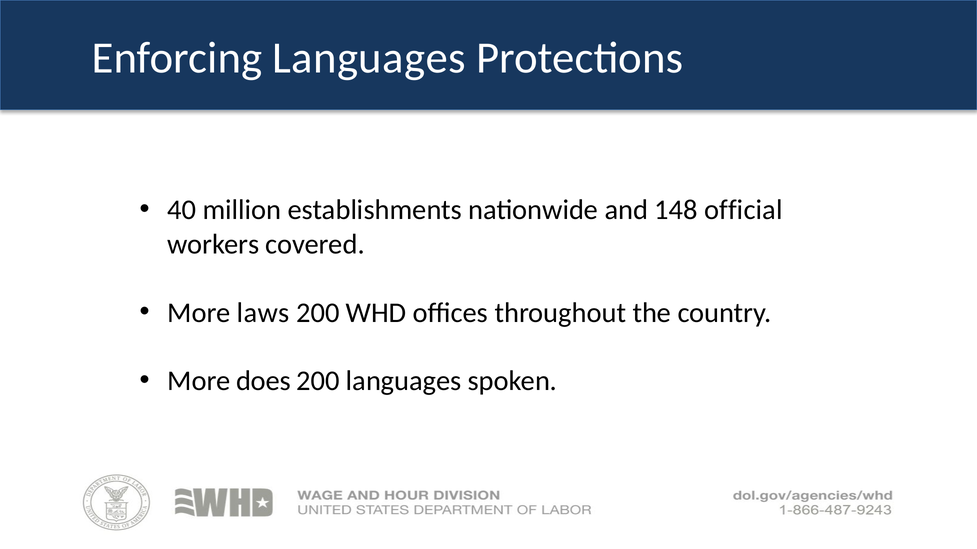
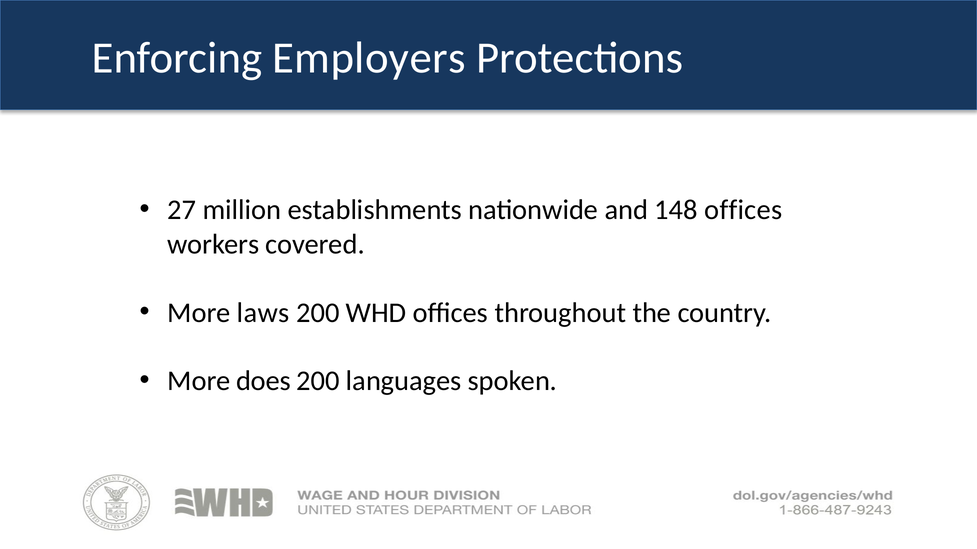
Enforcing Languages: Languages -> Employers (369, 58)
40: 40 -> 27 (182, 210)
148 official: official -> offices (743, 210)
